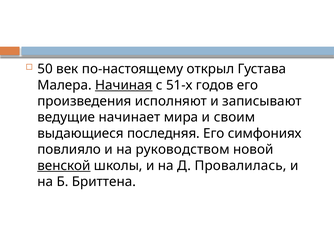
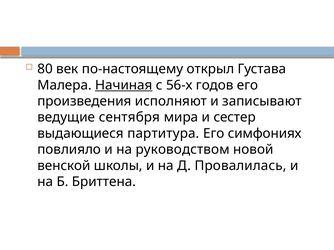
50: 50 -> 80 (45, 69)
51-х: 51-х -> 56-х (179, 85)
начинает: начинает -> сентября (129, 118)
своим: своим -> сестер (235, 118)
последняя: последняя -> партитура (163, 134)
венской underline: present -> none (64, 166)
